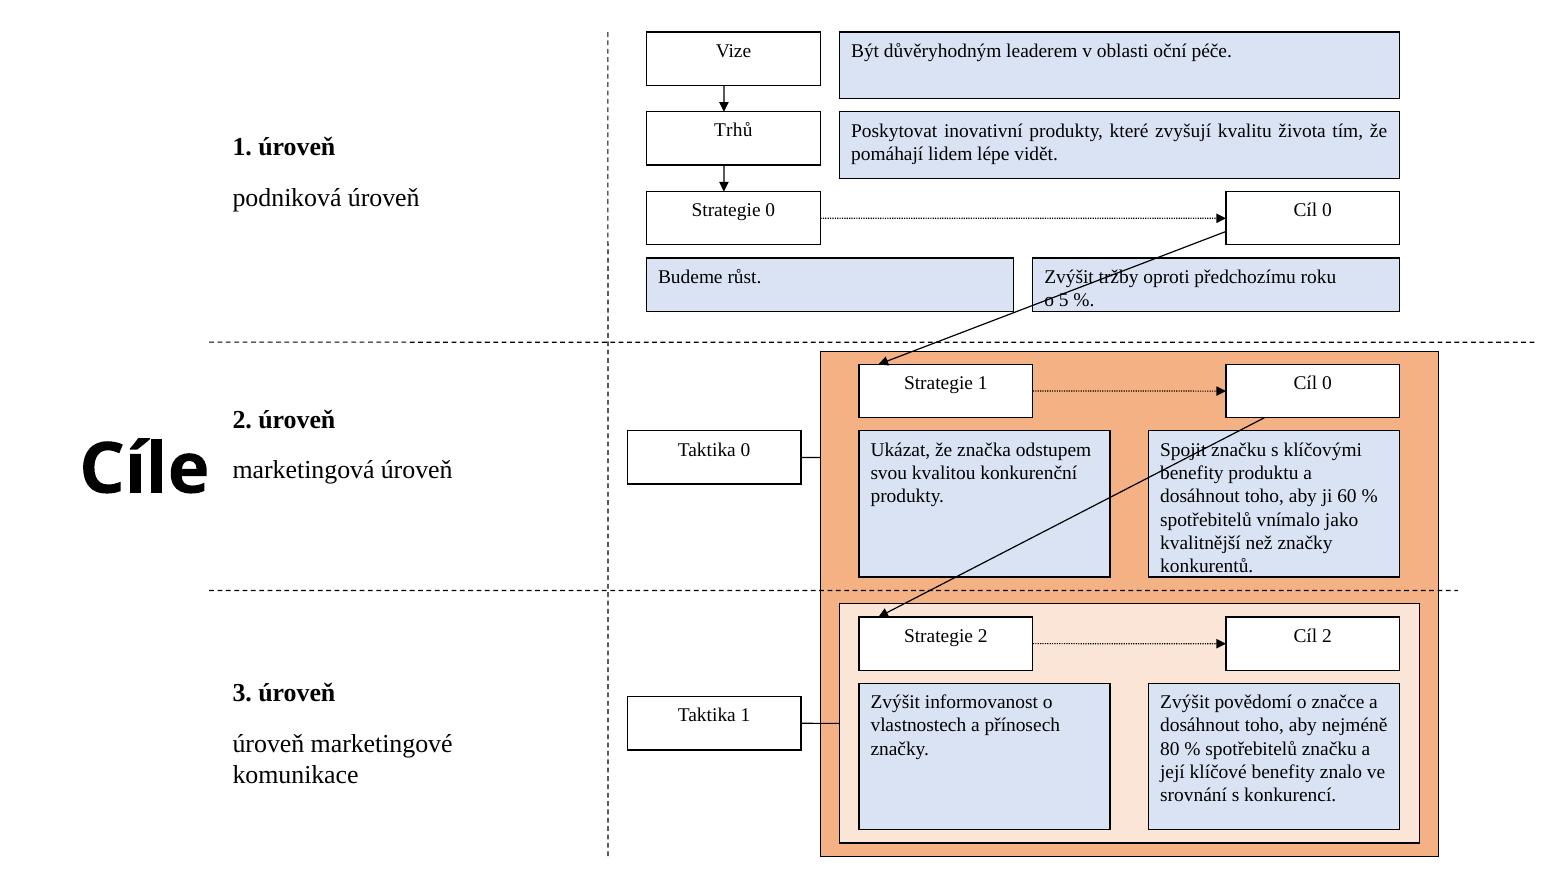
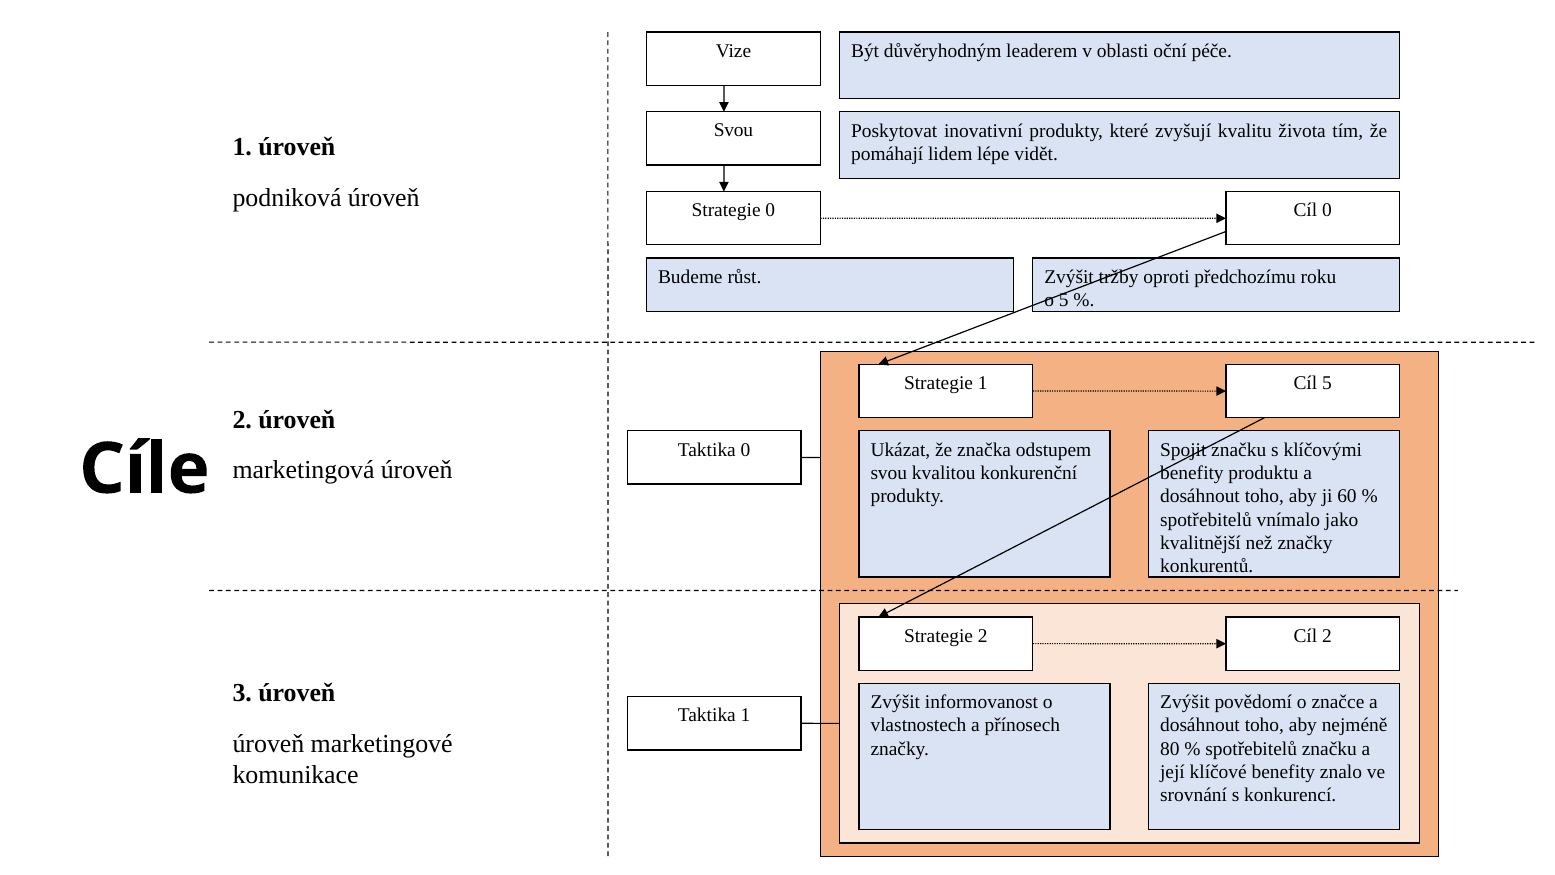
Trhů: Trhů -> Svou (734, 131)
1 Cíl 0: 0 -> 5 (1327, 383)
